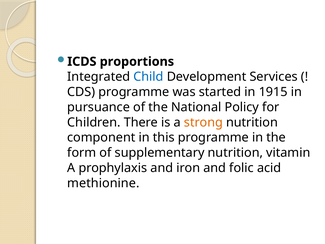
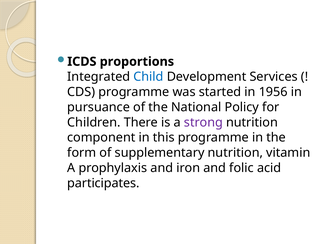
1915: 1915 -> 1956 (273, 92)
strong colour: orange -> purple (203, 122)
methionine: methionine -> participates (103, 183)
